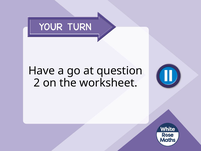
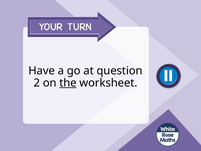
the underline: none -> present (68, 83)
